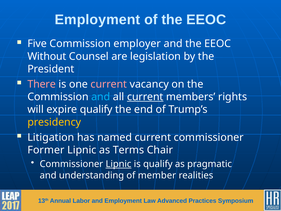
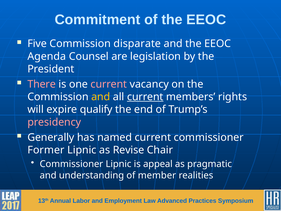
Employment: Employment -> Commitment (98, 20)
employer: employer -> disparate (137, 44)
Without: Without -> Agenda (47, 56)
and colour: light blue -> yellow (101, 97)
presidency colour: yellow -> pink (54, 122)
Litigation: Litigation -> Generally (51, 137)
Terms: Terms -> Revise (128, 150)
Lipnic underline: present -> none (118, 164)
is qualify: qualify -> appeal (158, 164)
